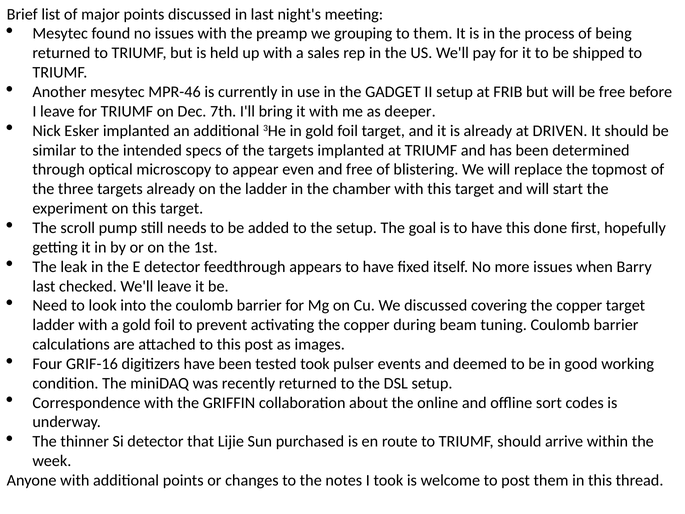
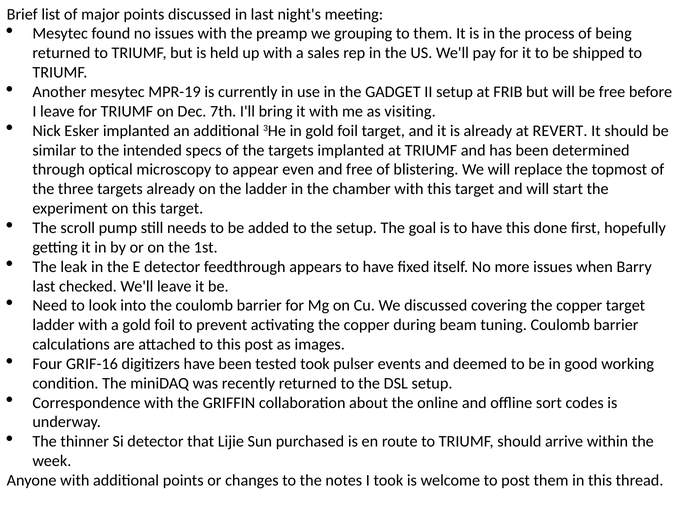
MPR-46: MPR-46 -> MPR-19 (175, 92)
deeper: deeper -> visiting (410, 111)
DRIVEN: DRIVEN -> REVERT (560, 131)
